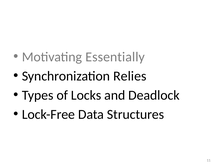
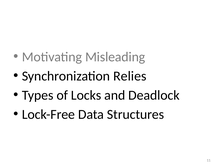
Essentially: Essentially -> Misleading (115, 57)
